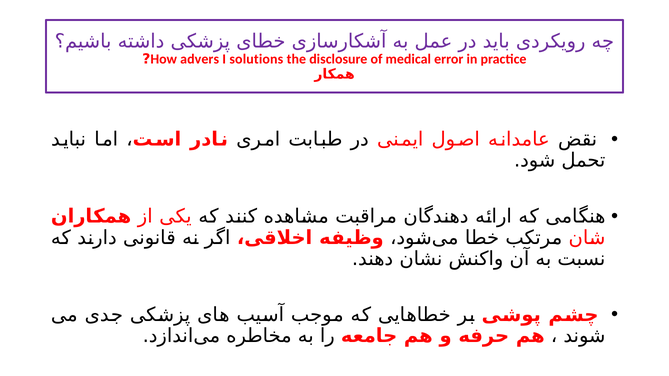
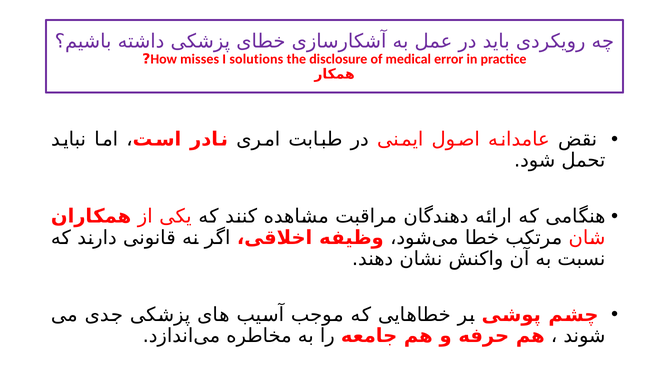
advers: advers -> misses (200, 59)
